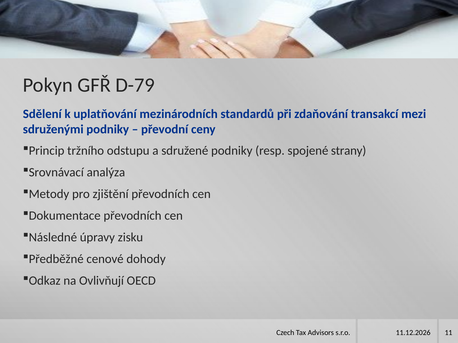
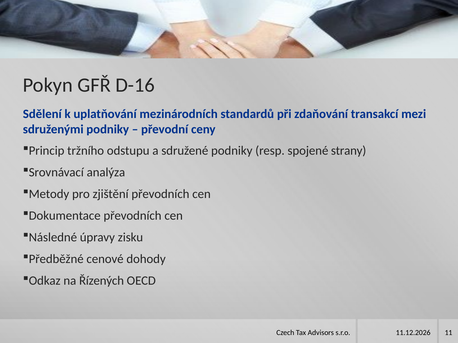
D-79: D-79 -> D-16 (135, 85)
Ovlivňují: Ovlivňují -> Řízených (102, 281)
